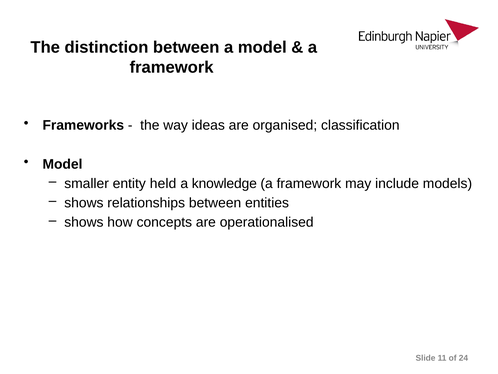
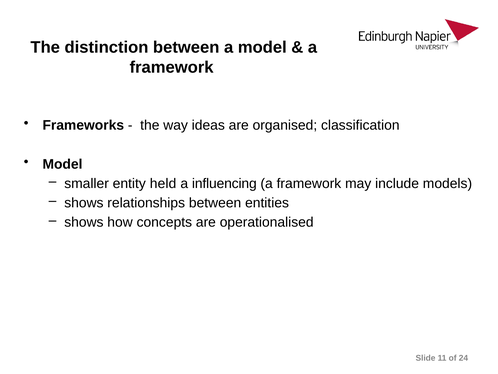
knowledge: knowledge -> influencing (224, 183)
